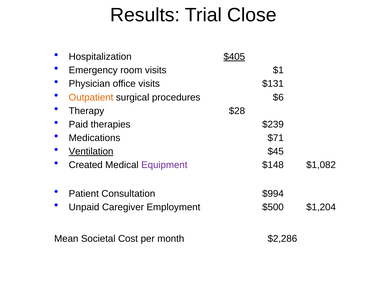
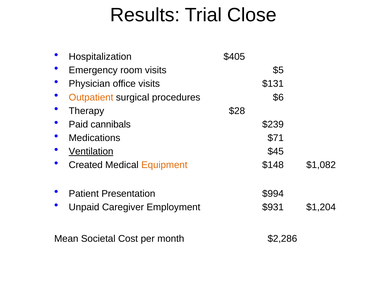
$405 underline: present -> none (234, 57)
$1: $1 -> $5 (278, 70)
therapies: therapies -> cannibals (111, 125)
Equipment colour: purple -> orange (164, 165)
Consultation: Consultation -> Presentation (128, 194)
$500: $500 -> $931 (273, 207)
